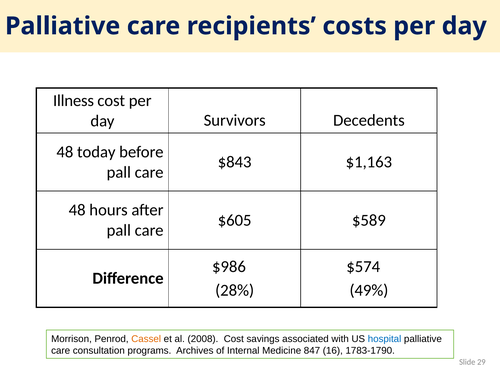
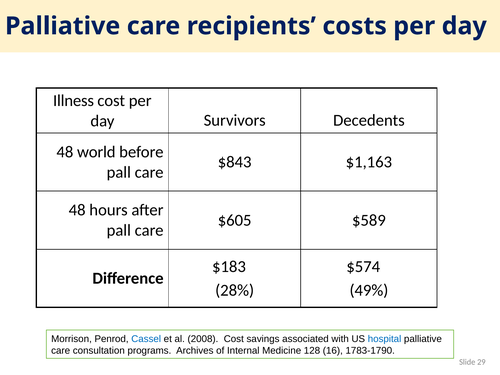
today: today -> world (96, 152)
$986: $986 -> $183 (229, 267)
Cassel colour: orange -> blue (146, 339)
847: 847 -> 128 (312, 351)
